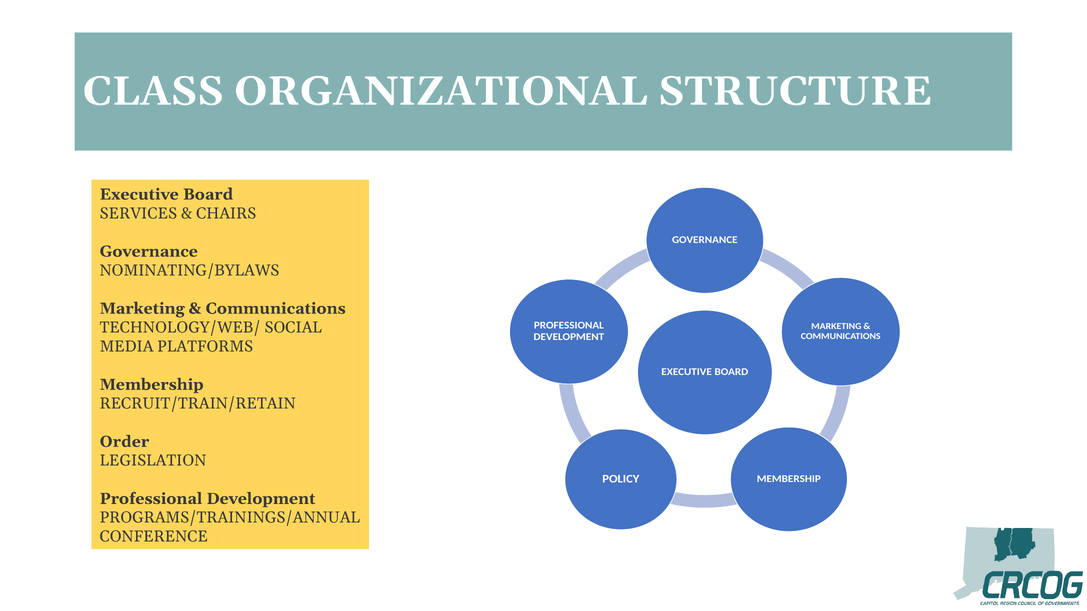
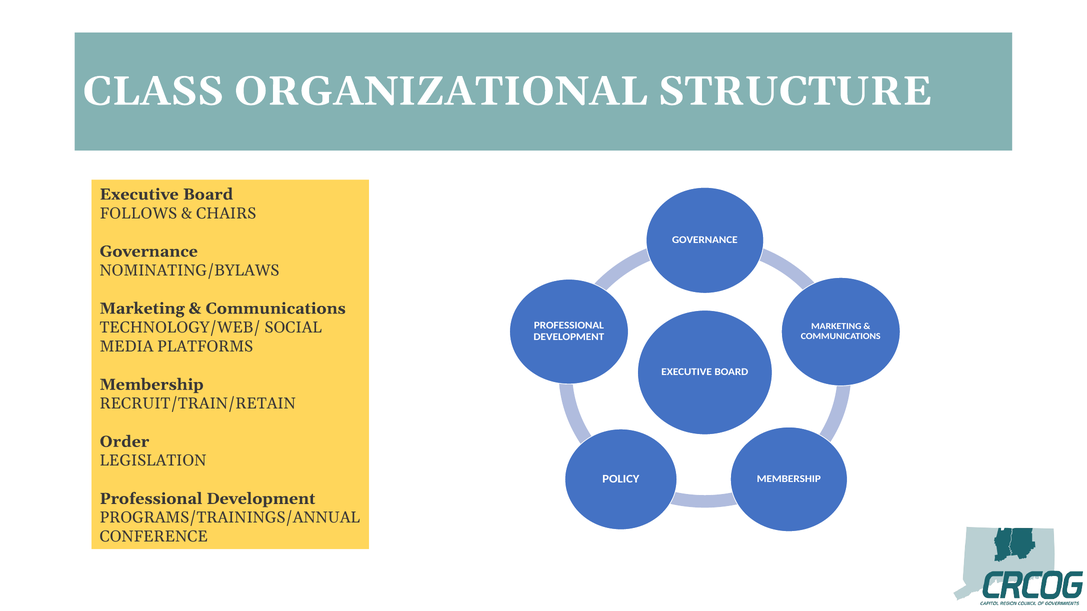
SERVICES: SERVICES -> FOLLOWS (138, 214)
